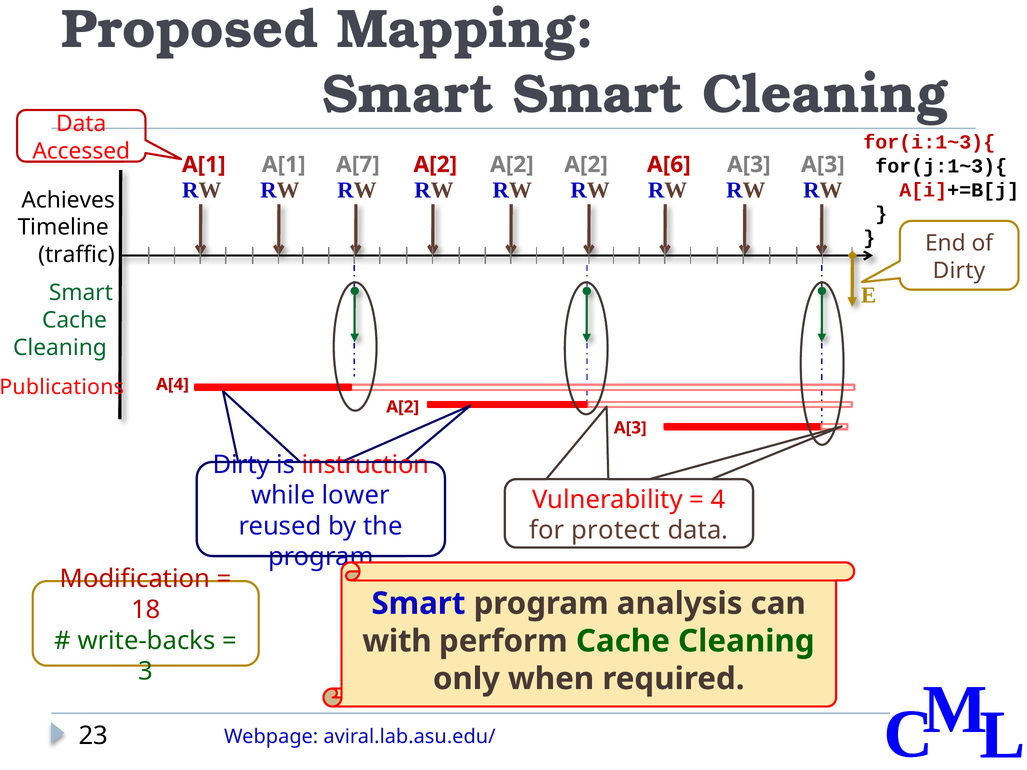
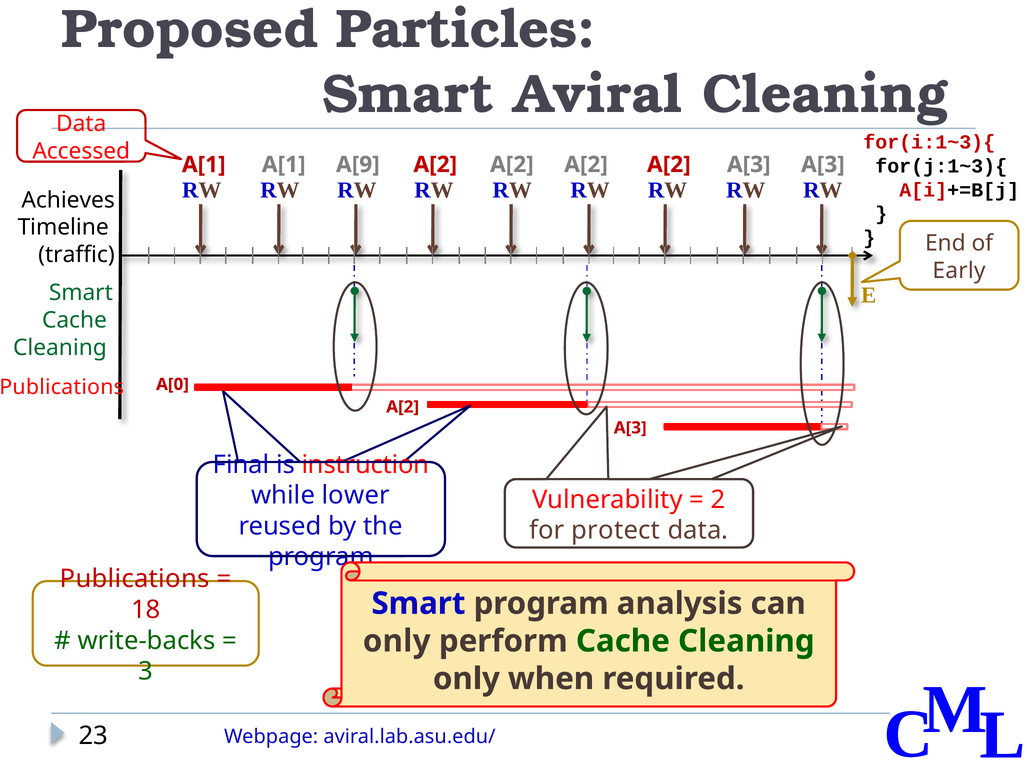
Mapping: Mapping -> Particles (466, 29)
Smart Smart: Smart -> Aviral (598, 95)
A[7: A[7 -> A[9 (358, 165)
A[6: A[6 -> A[2 (669, 165)
Dirty: Dirty -> Early (959, 271)
A[4: A[4 -> A[0 (173, 384)
Dirty: Dirty -> Final (241, 465)
4: 4 -> 2 (718, 500)
Modification: Modification -> Publications (135, 579)
with: with -> only (397, 641)
